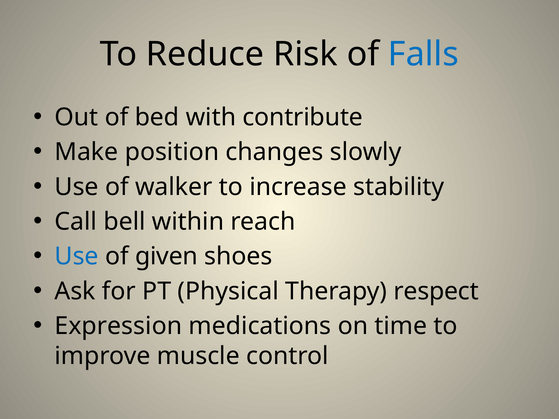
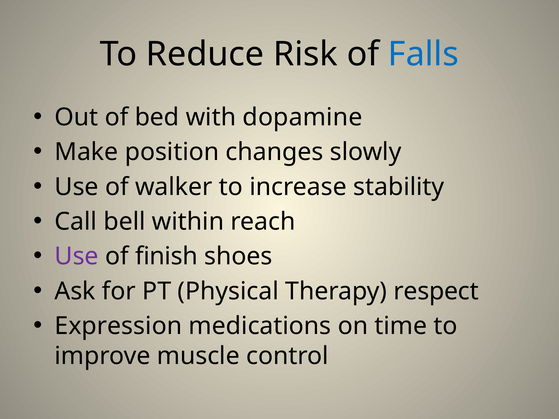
contribute: contribute -> dopamine (303, 117)
Use colour: blue -> purple (77, 257)
given: given -> finish (166, 257)
